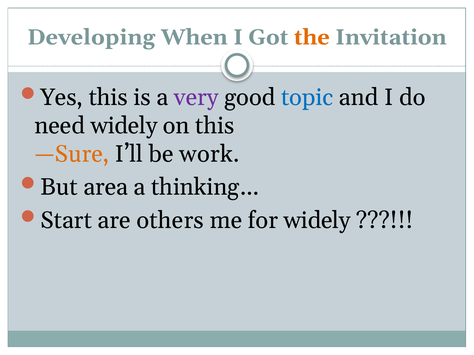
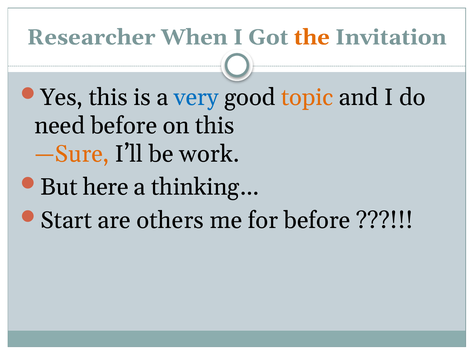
Developing: Developing -> Researcher (91, 37)
very colour: purple -> blue (196, 97)
topic colour: blue -> orange (307, 97)
need widely: widely -> before (124, 126)
area: area -> here (106, 187)
for widely: widely -> before (317, 221)
